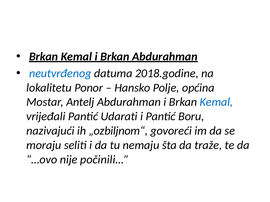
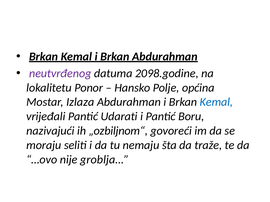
neutvrđenog colour: blue -> purple (60, 73)
2018.godine: 2018.godine -> 2098.godine (167, 73)
Antelj: Antelj -> Izlaza (80, 102)
počinili…: počinili… -> groblja… (105, 160)
